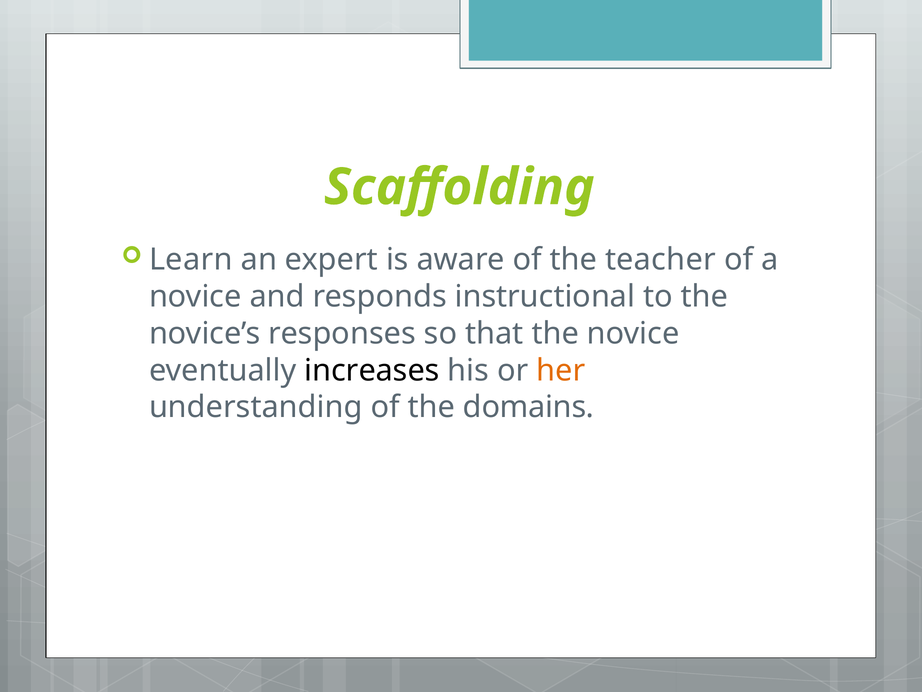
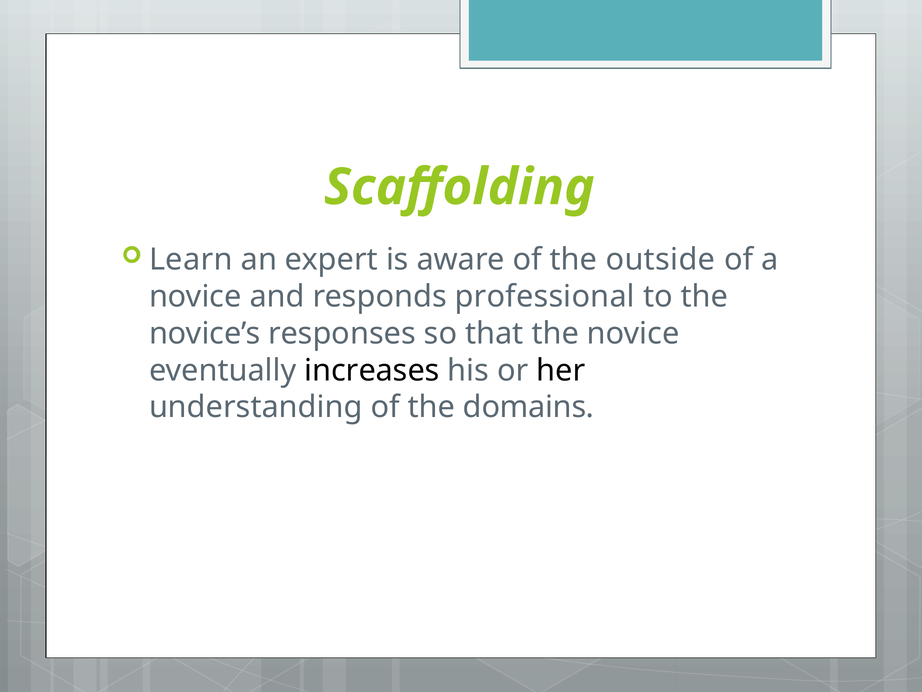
teacher: teacher -> outside (660, 260)
instructional: instructional -> professional (545, 296)
her colour: orange -> black (561, 370)
